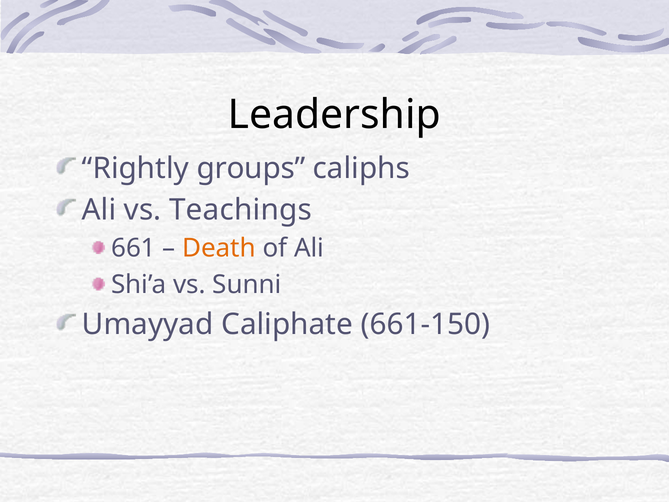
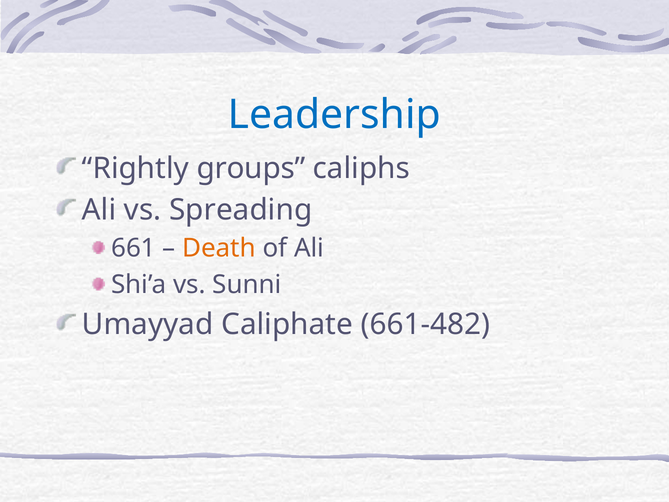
Leadership colour: black -> blue (334, 115)
Teachings: Teachings -> Spreading (241, 210)
661-150: 661-150 -> 661-482 (425, 324)
